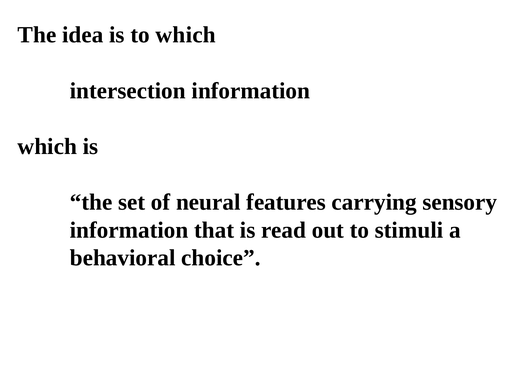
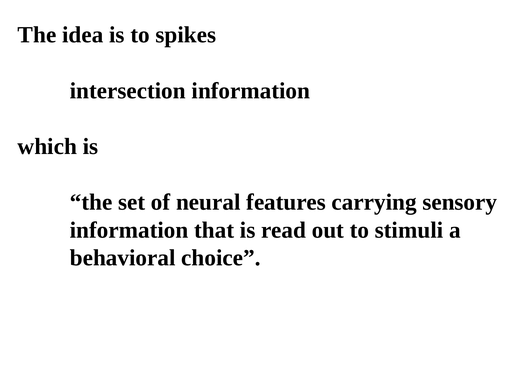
to which: which -> spikes (186, 35)
